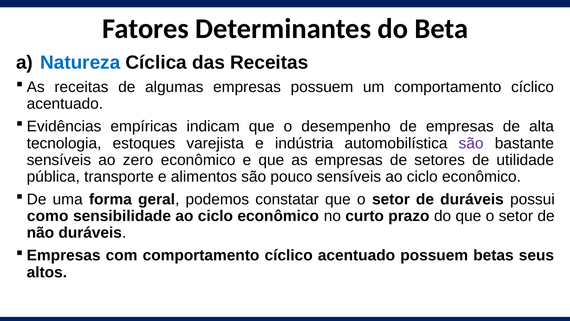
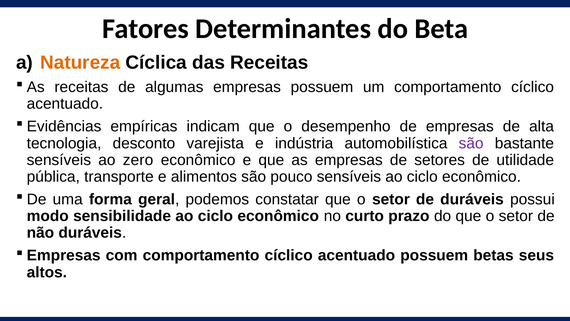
Natureza colour: blue -> orange (80, 62)
estoques: estoques -> desconto (144, 143)
como: como -> modo (48, 216)
